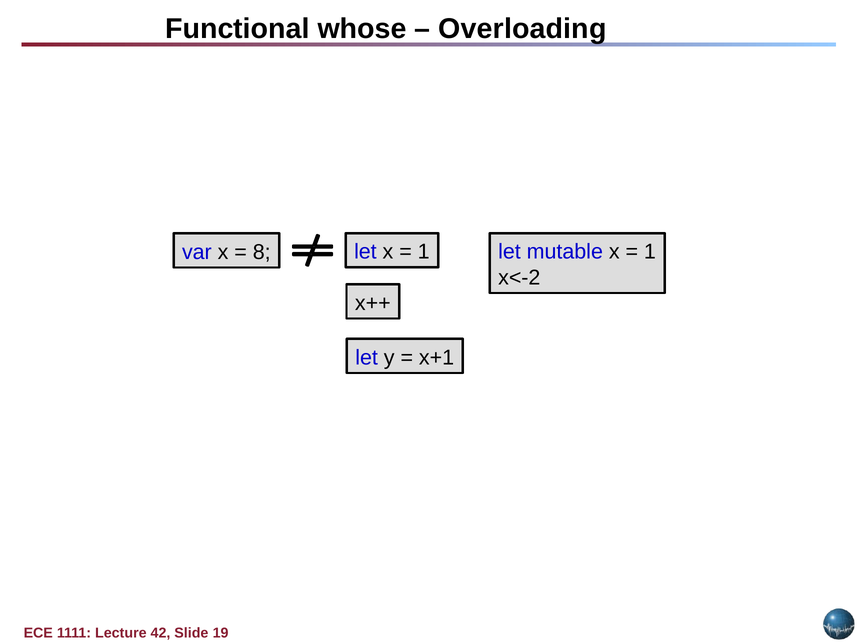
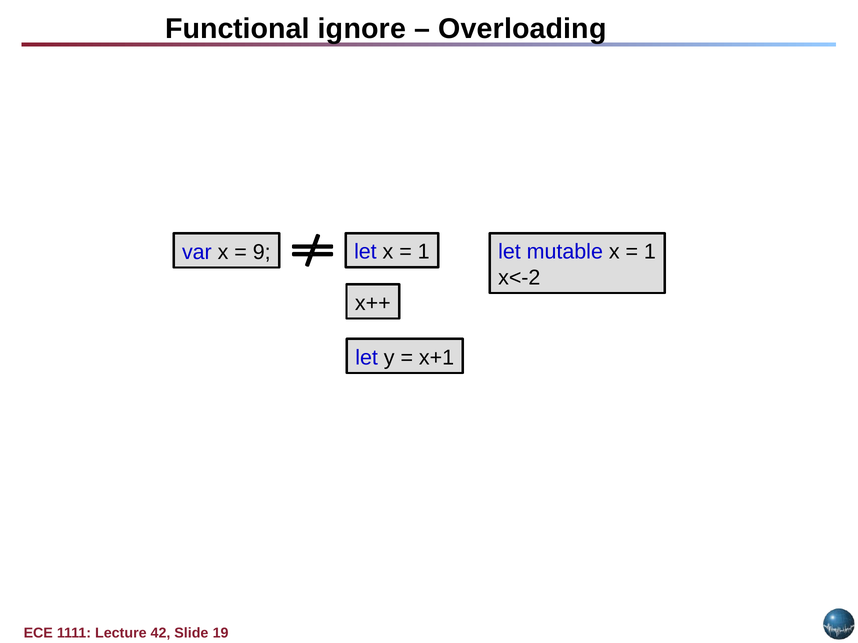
whose: whose -> ignore (362, 29)
8: 8 -> 9 (262, 252)
